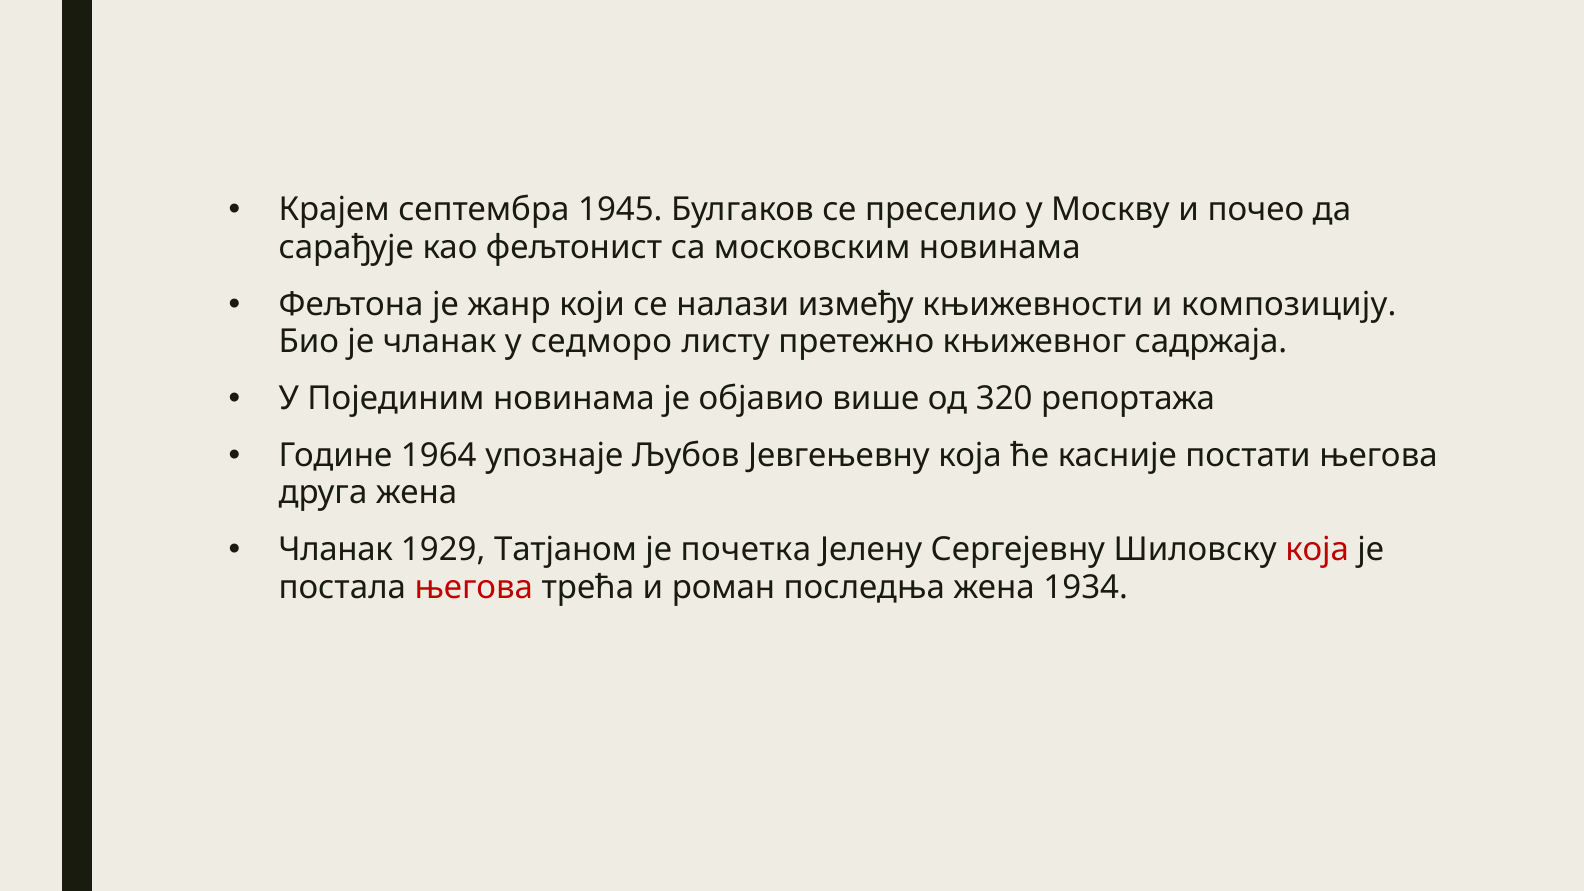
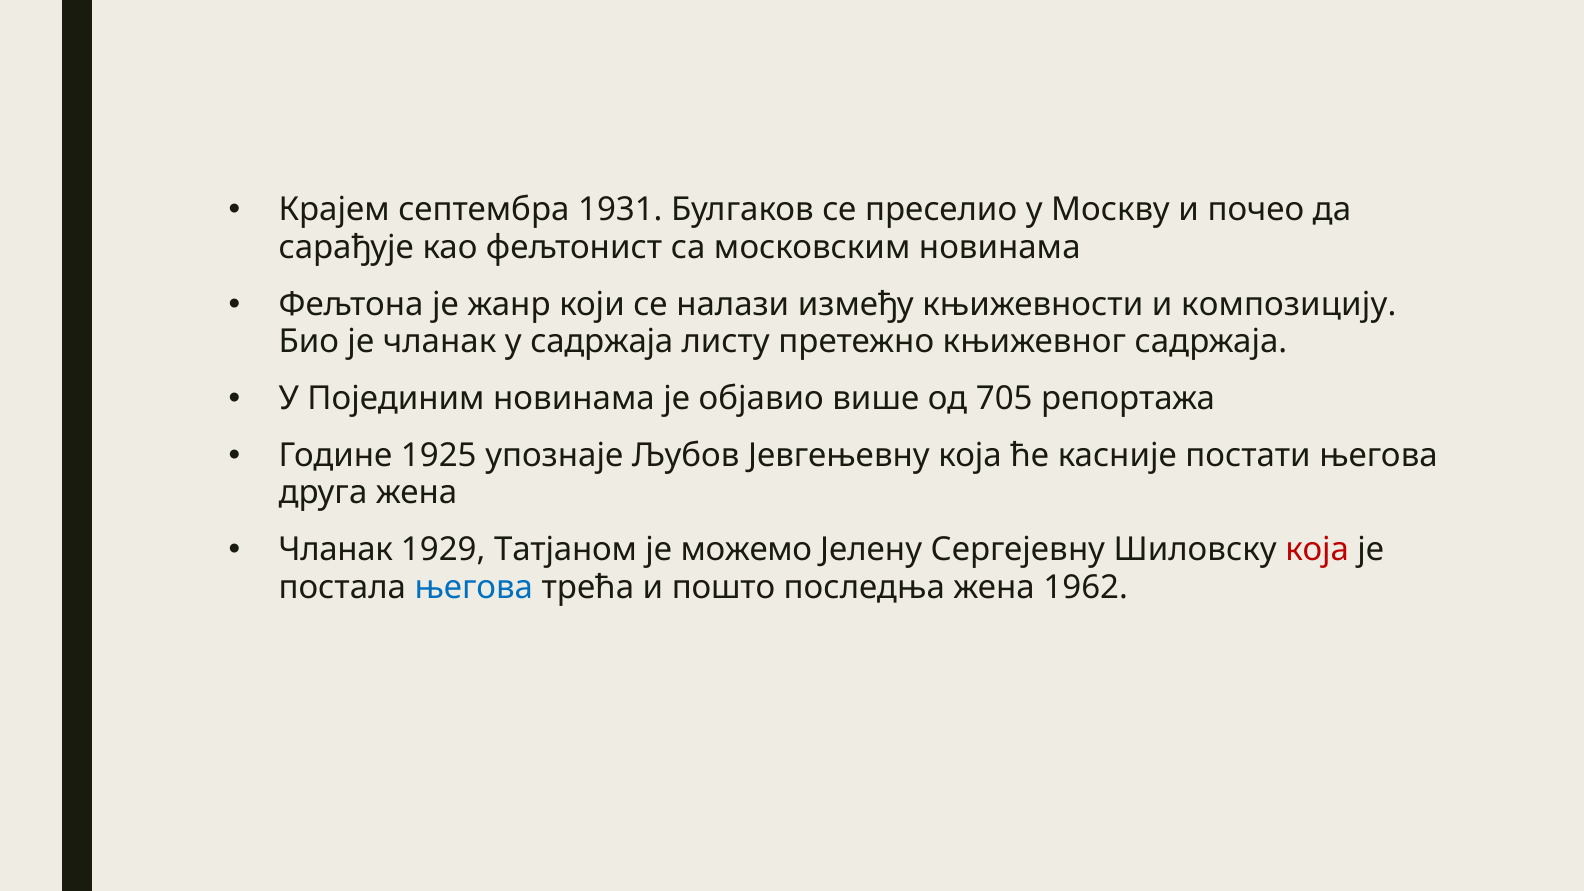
1945: 1945 -> 1931 (620, 210)
у седморо: седморо -> садржаја (602, 341)
320: 320 -> 705 (1004, 399)
1964: 1964 -> 1925 (439, 456)
почетка: почетка -> можемо (746, 550)
његова colour: red -> blue (474, 587)
роман: роман -> пошто (724, 587)
1934: 1934 -> 1962 (1086, 587)
